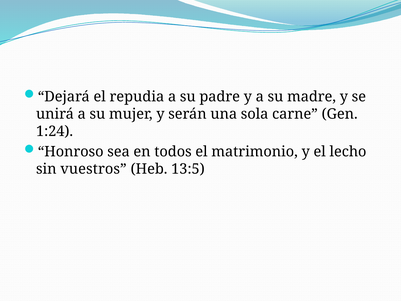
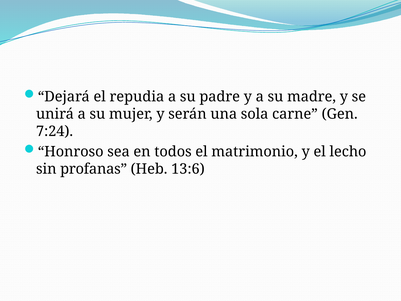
1:24: 1:24 -> 7:24 (55, 131)
vuestros: vuestros -> profanas (94, 169)
13:5: 13:5 -> 13:6 (188, 169)
